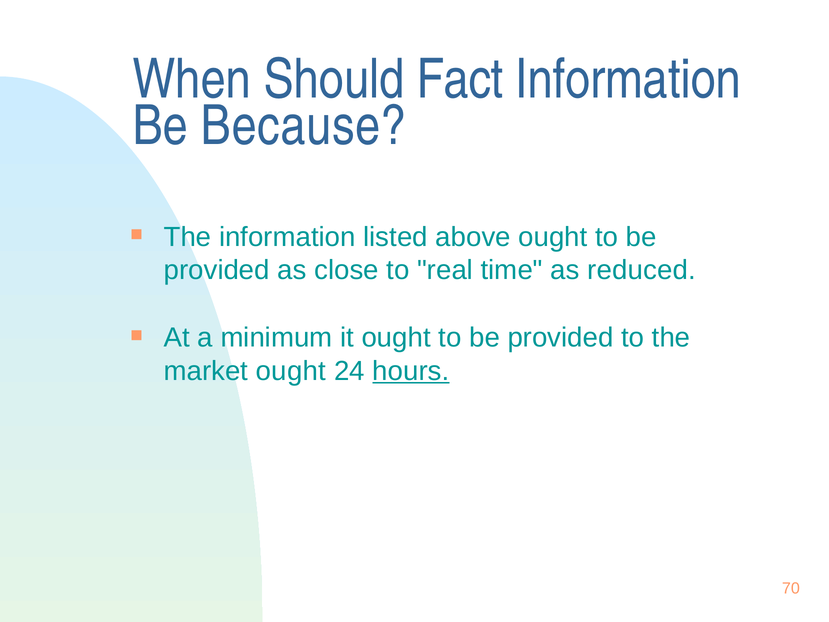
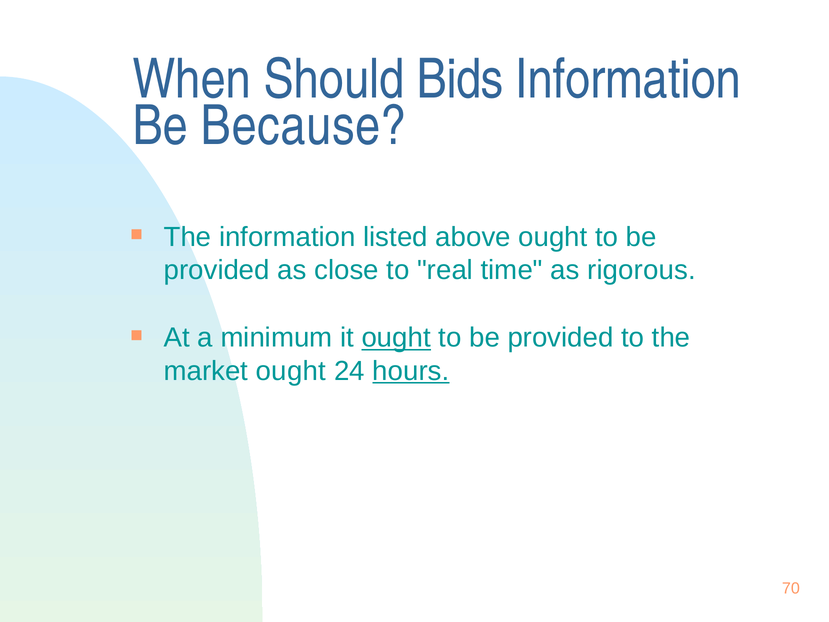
Fact: Fact -> Bids (460, 80)
reduced: reduced -> rigorous (642, 270)
ought underline: none -> present (396, 338)
